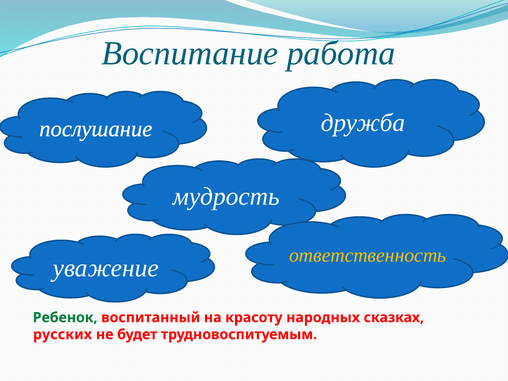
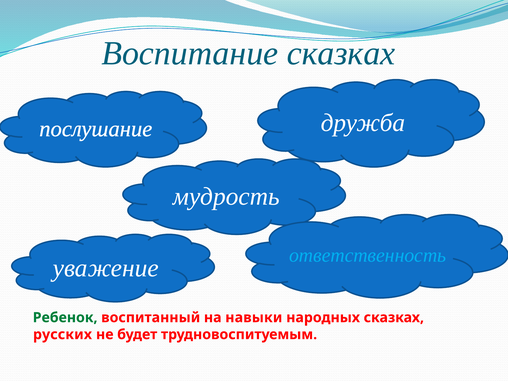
Воспитание работа: работа -> сказках (341, 53)
ответственность colour: yellow -> light blue (368, 255)
красоту: красоту -> навыки (254, 318)
